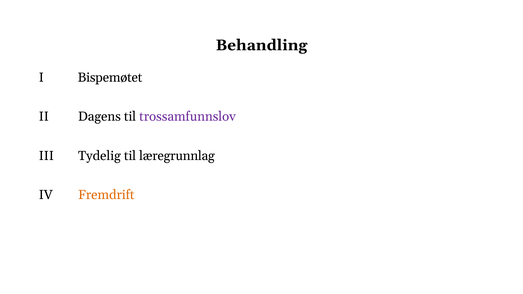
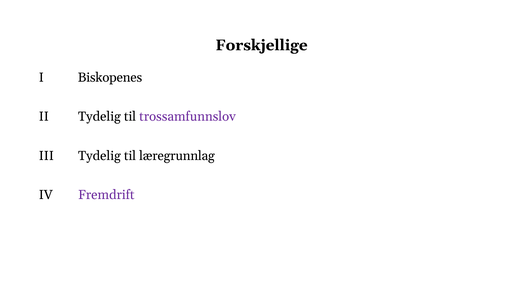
Behandling: Behandling -> Forskjellige (262, 45)
Bispemøtet: Bispemøtet -> Biskopenes (110, 78)
II Dagens: Dagens -> Tydelig (99, 117)
Fremdrift colour: orange -> purple (106, 195)
